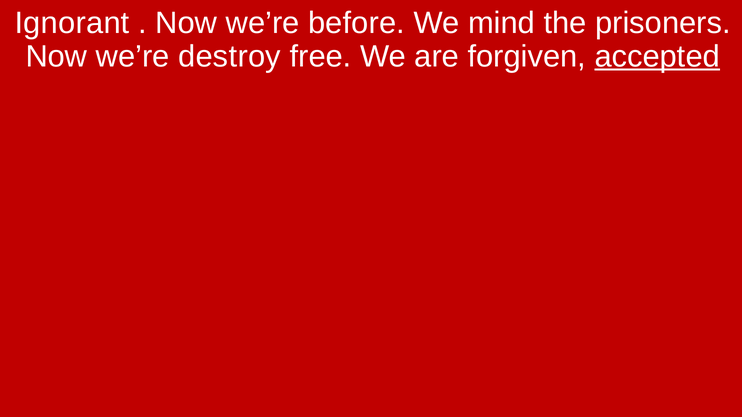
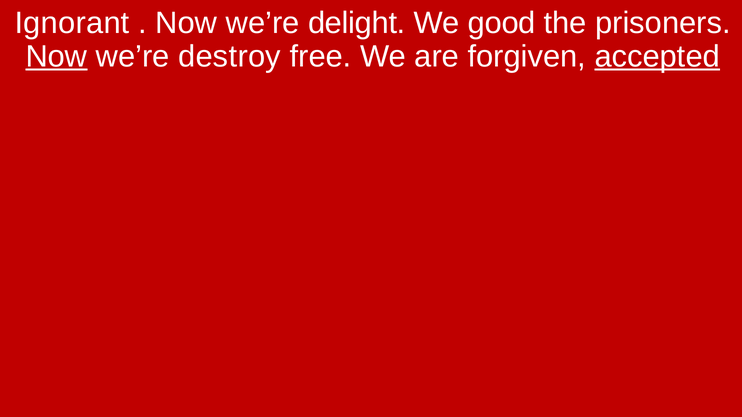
before: before -> delight (357, 23)
mind: mind -> good (502, 23)
Now underline: none -> present (56, 56)
